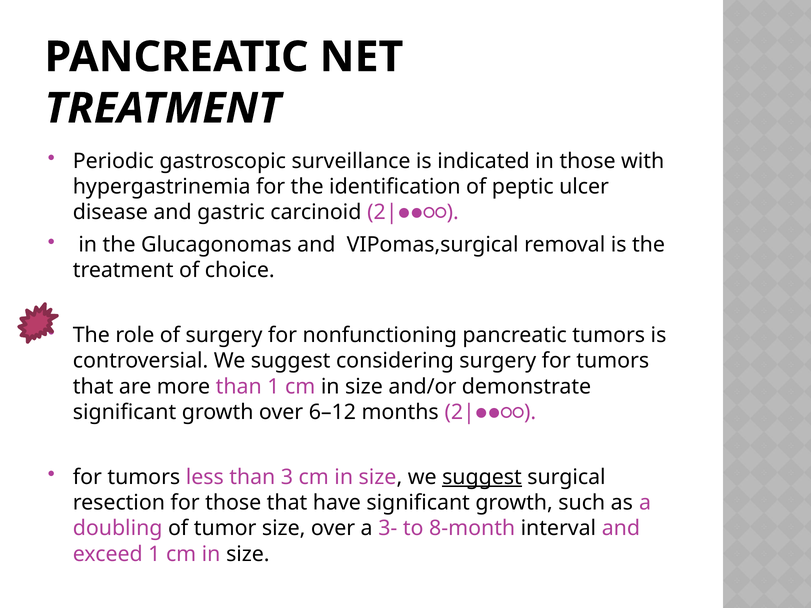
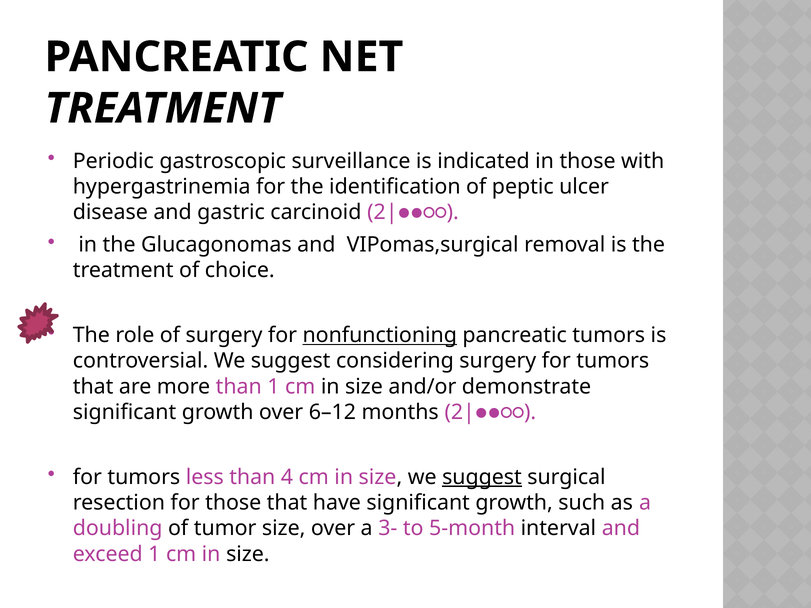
nonfunctioning underline: none -> present (380, 335)
3: 3 -> 4 (287, 477)
8-month: 8-month -> 5-month (472, 529)
